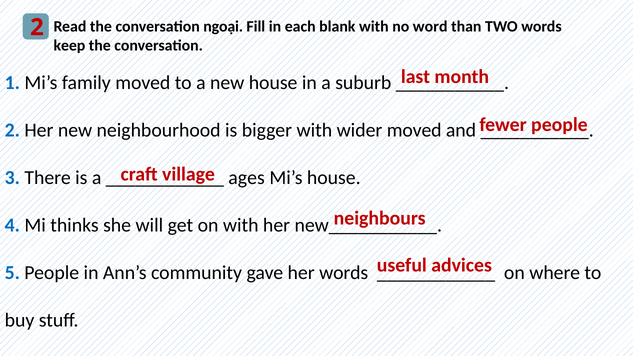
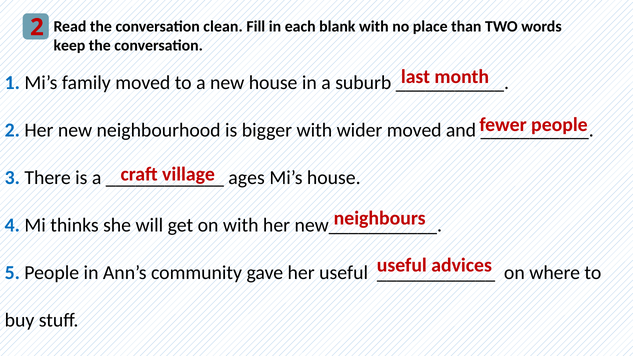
ngoại: ngoại -> clean (223, 27)
word: word -> place (430, 27)
her words: words -> useful (344, 273)
